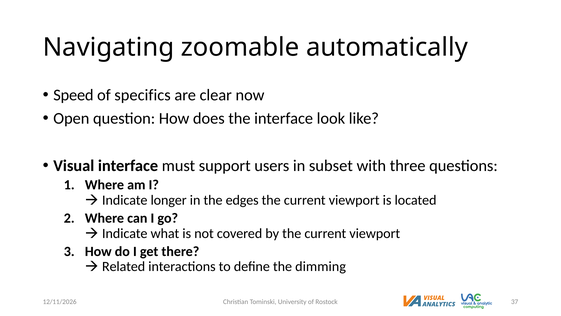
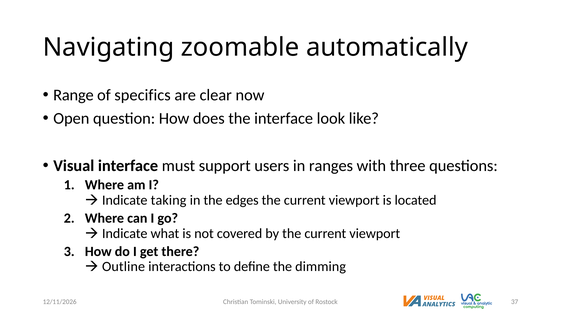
Speed: Speed -> Range (73, 95)
subset: subset -> ranges (331, 165)
longer: longer -> taking (169, 200)
Related: Related -> Outline (124, 266)
